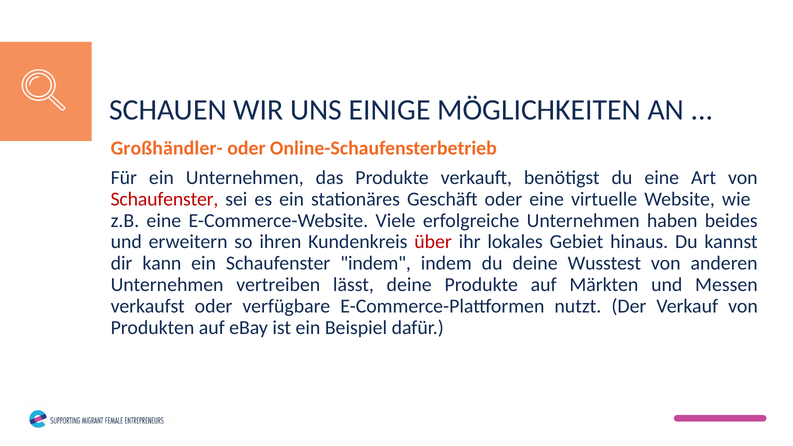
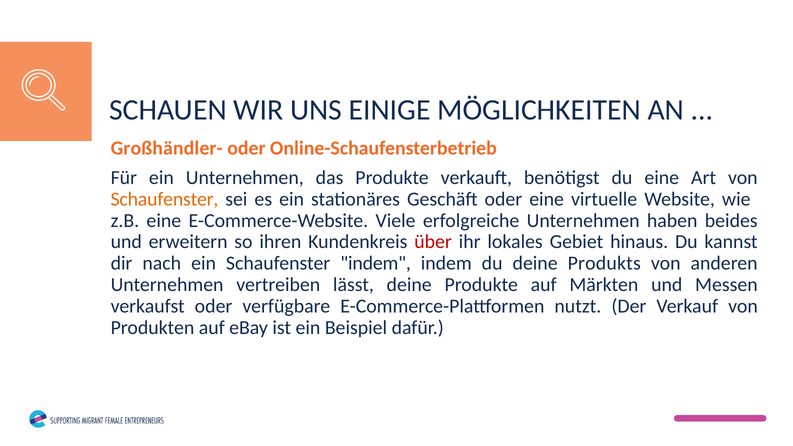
Schaufenster colour: red -> orange (164, 199)
kann: kann -> nach (162, 263)
Wusstest: Wusstest -> Produkts (604, 263)
